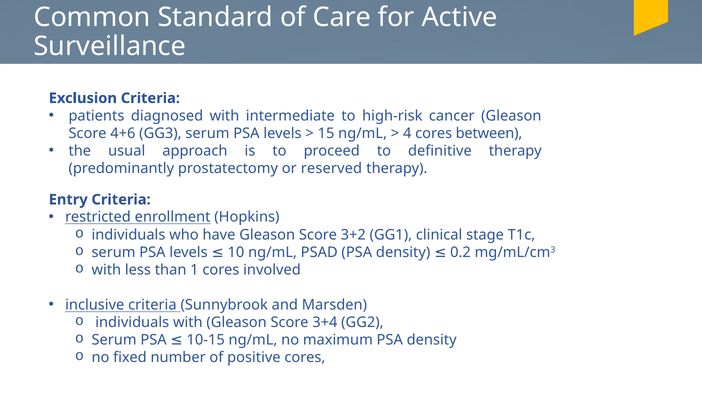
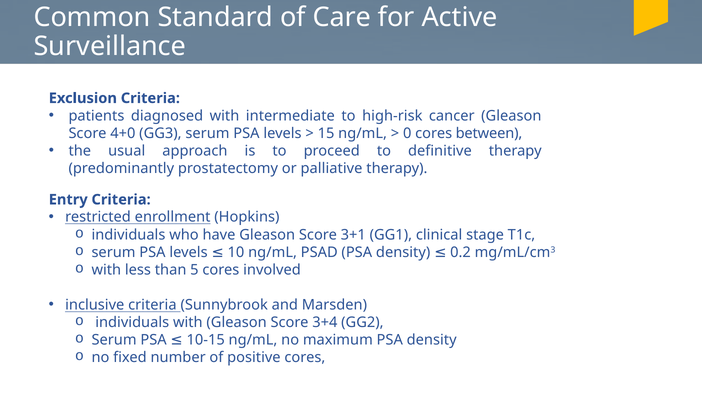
4+6: 4+6 -> 4+0 (123, 133)
4: 4 -> 0 (407, 133)
reserved: reserved -> palliative (332, 168)
3+2: 3+2 -> 3+1 (353, 235)
1: 1 -> 5 (194, 270)
